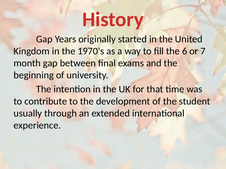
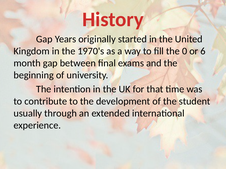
6: 6 -> 0 (185, 51)
7: 7 -> 6 (203, 51)
